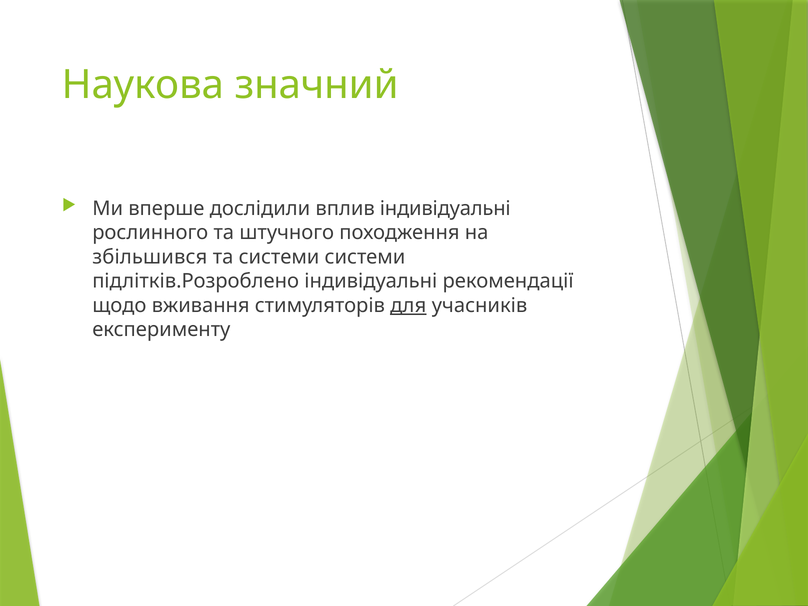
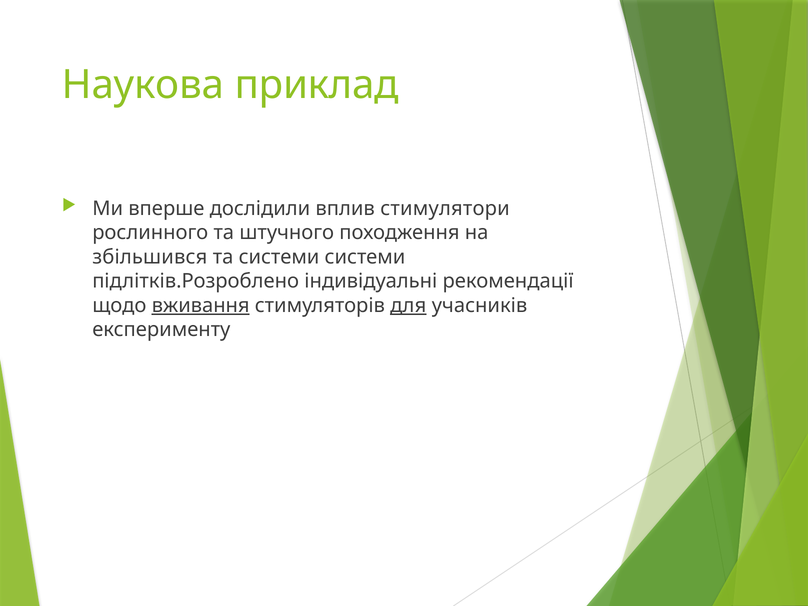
значний: значний -> приклад (317, 85)
вплив індивідуальні: індивідуальні -> стимулятори (445, 209)
вживання underline: none -> present (201, 305)
